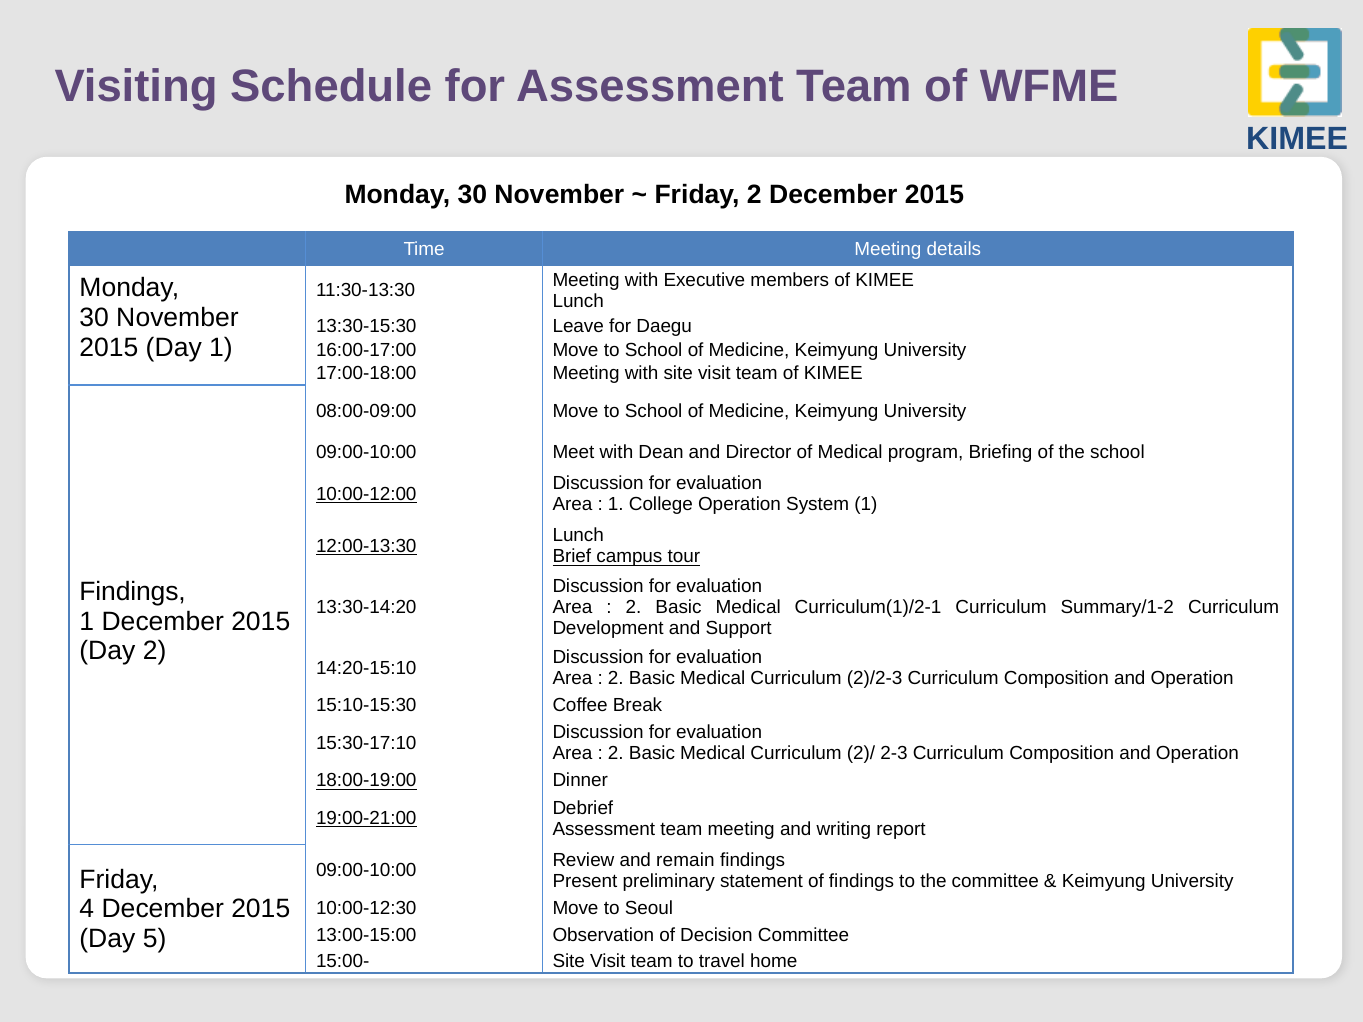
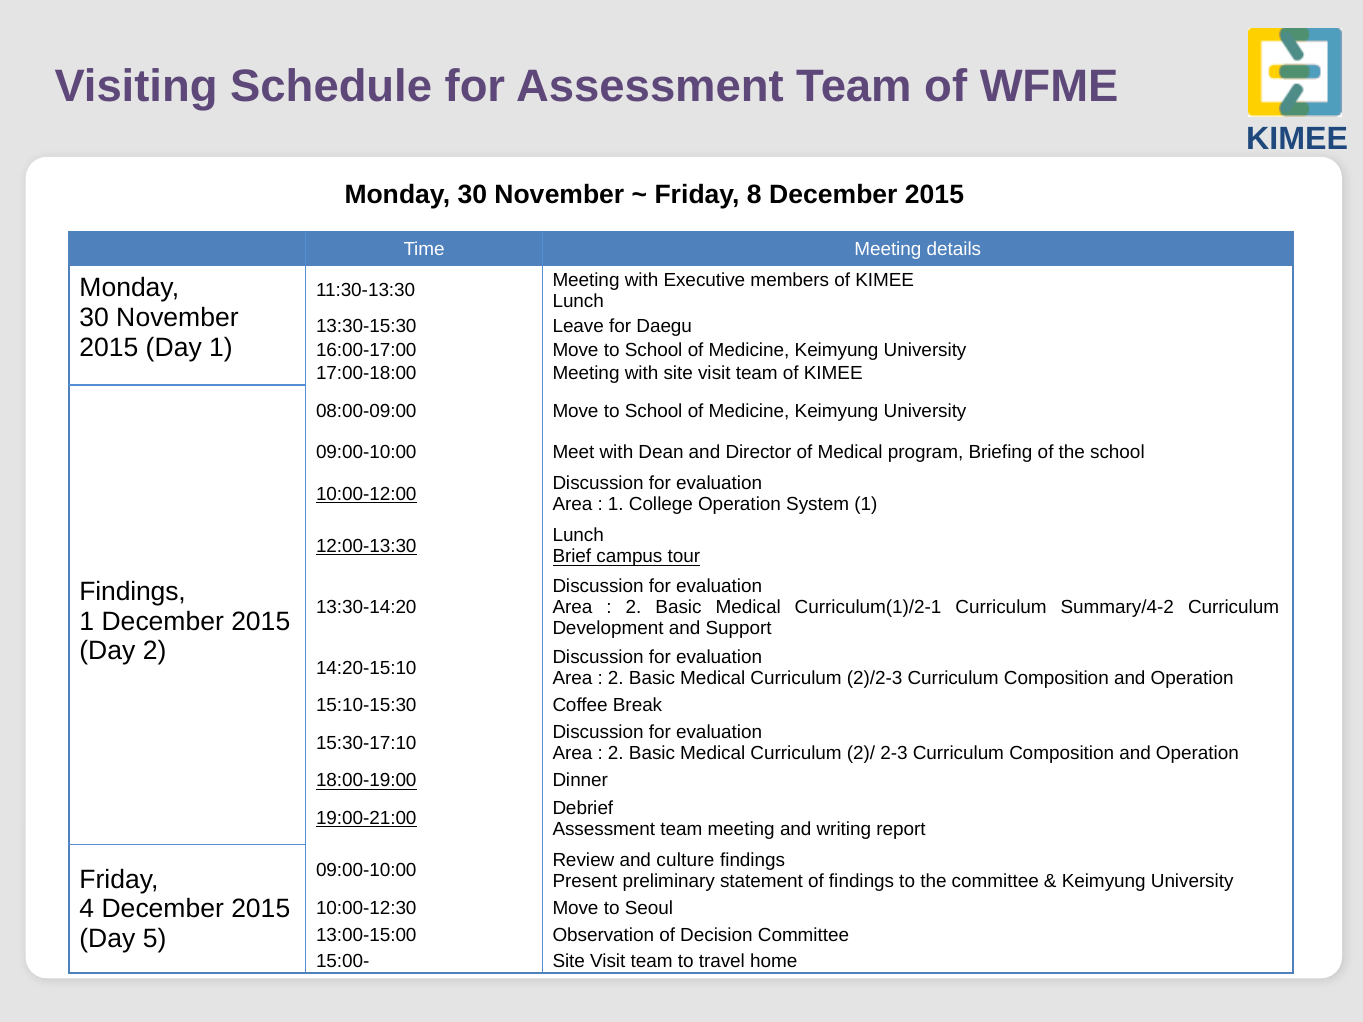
Friday 2: 2 -> 8 (754, 194)
Summary/1-2: Summary/1-2 -> Summary/4-2 (1117, 607)
remain: remain -> culture (685, 860)
